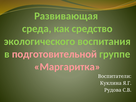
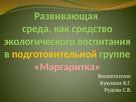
подготовительной colour: pink -> yellow (54, 54)
